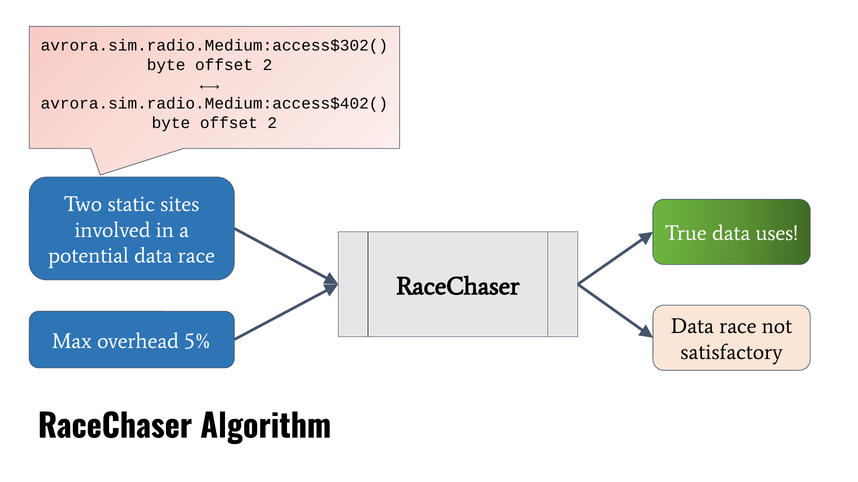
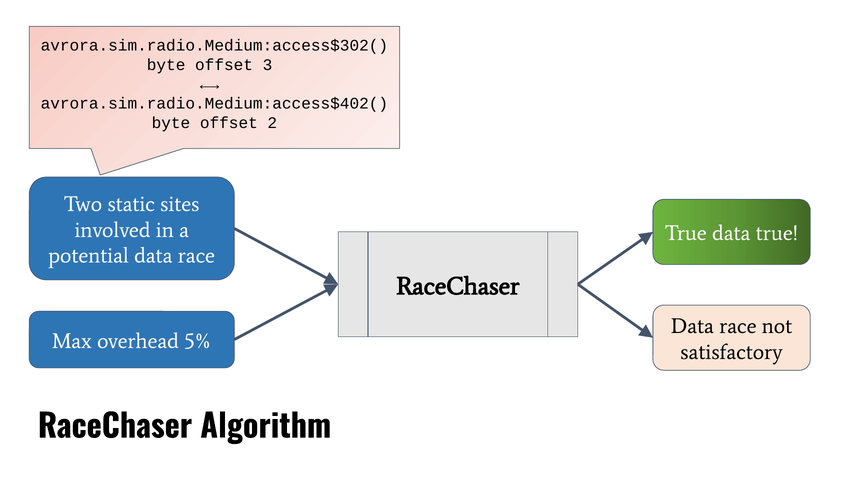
2: 2 -> 3 (267, 65)
data uses: uses -> true (777, 234)
